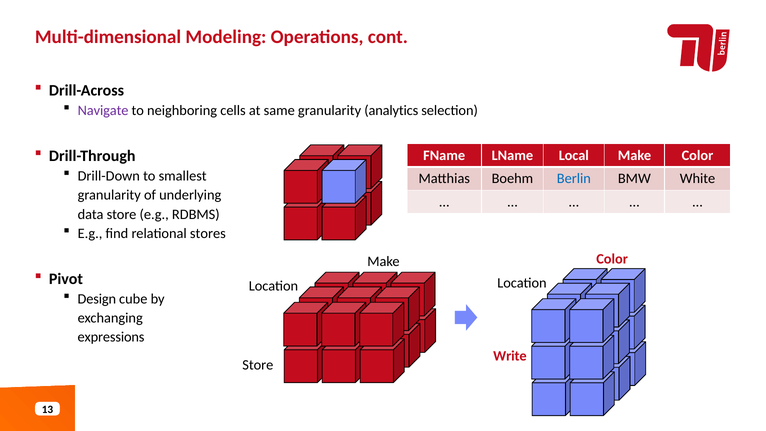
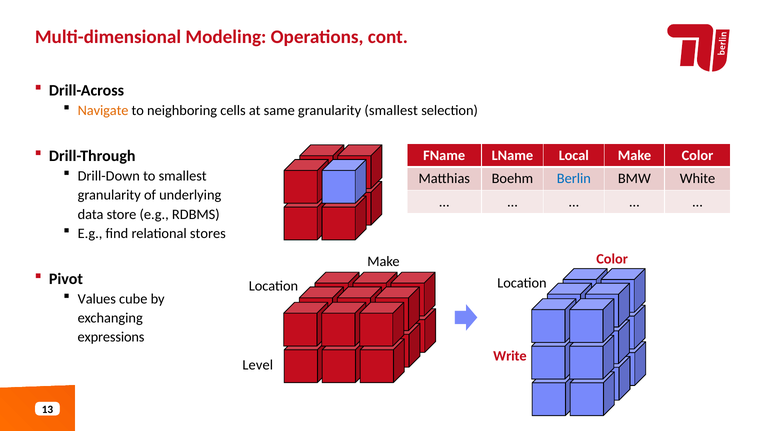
Navigate colour: purple -> orange (103, 110)
granularity analytics: analytics -> smallest (391, 110)
Design: Design -> Values (97, 299)
Store: Store -> Level (258, 365)
